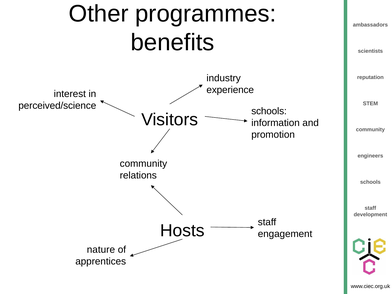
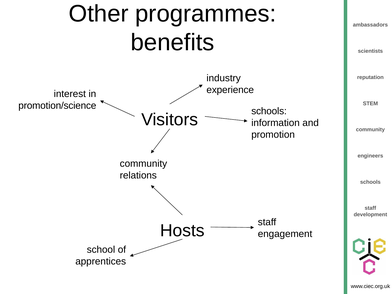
perceived/science: perceived/science -> promotion/science (57, 106)
nature: nature -> school (101, 250)
